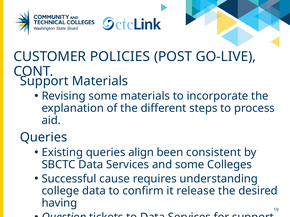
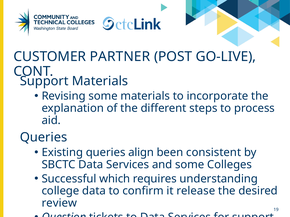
POLICIES: POLICIES -> PARTNER (120, 57)
cause: cause -> which (115, 179)
having: having -> review (59, 203)
